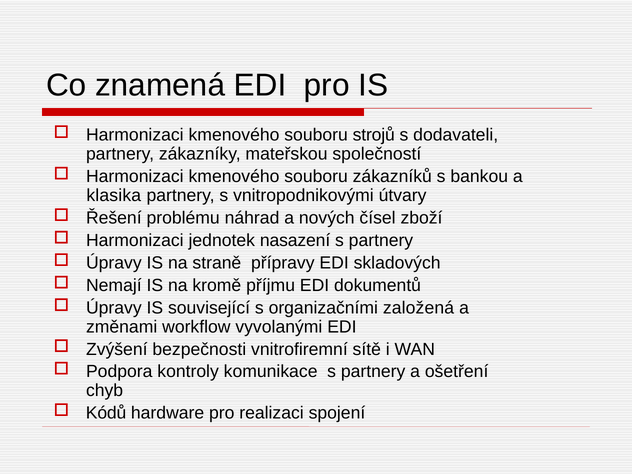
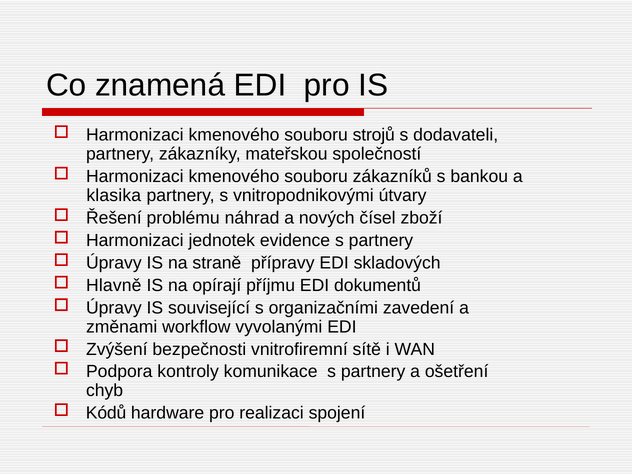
nasazení: nasazení -> evidence (295, 240)
Nemají: Nemají -> Hlavně (114, 285)
kromě: kromě -> opírají (217, 285)
založená: založená -> zavedení (419, 308)
